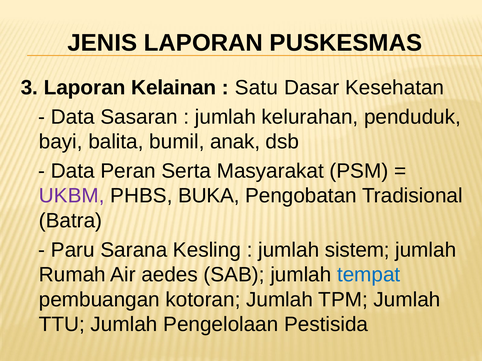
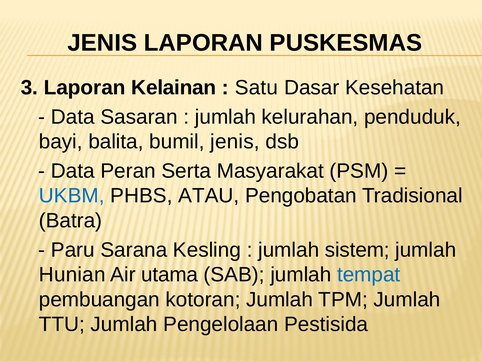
bumil anak: anak -> jenis (235, 142)
UKBM colour: purple -> blue (72, 196)
BUKA: BUKA -> ATAU (209, 196)
Rumah: Rumah -> Hunian (72, 275)
aedes: aedes -> utama (170, 275)
